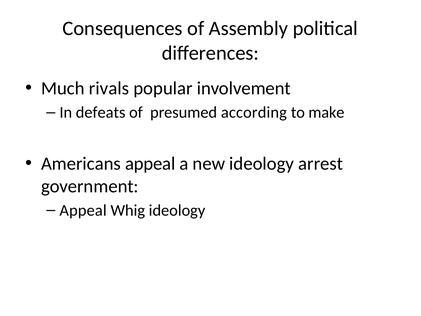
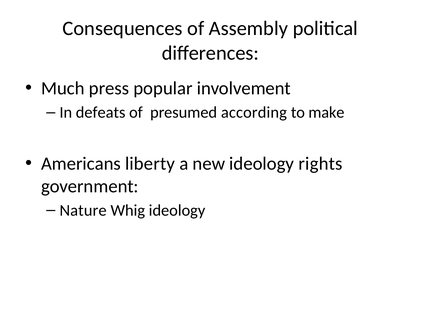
rivals: rivals -> press (109, 88)
Americans appeal: appeal -> liberty (150, 164)
arrest: arrest -> rights (321, 164)
Appeal: Appeal -> Nature (83, 210)
